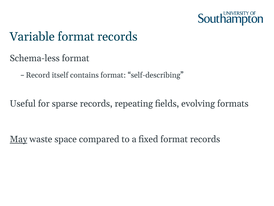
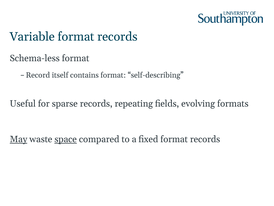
space underline: none -> present (66, 139)
